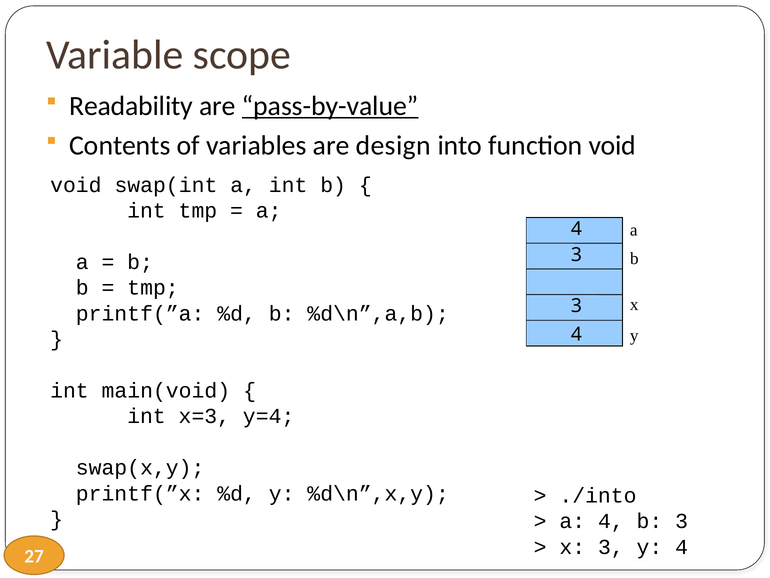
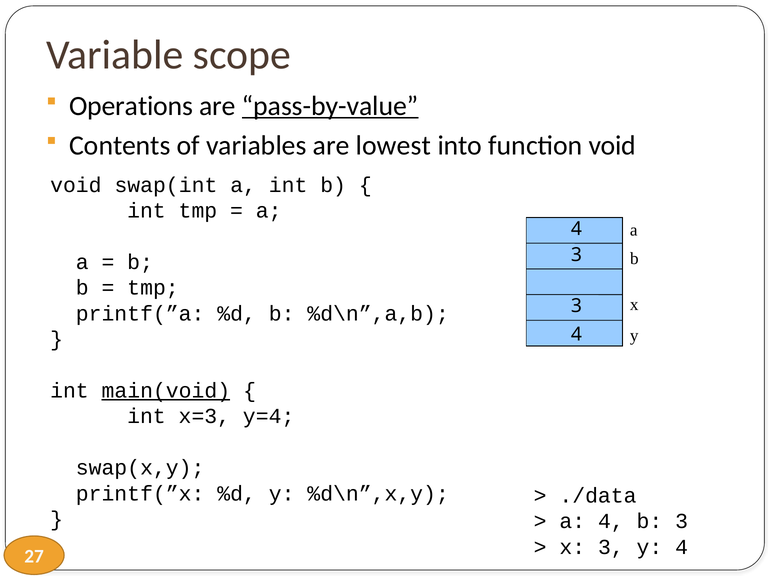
Readability: Readability -> Operations (131, 106)
design: design -> lowest (393, 145)
main(void underline: none -> present (166, 390)
./into: ./into -> ./data (598, 495)
